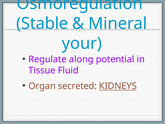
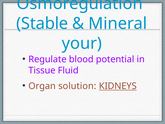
along: along -> blood (81, 59)
secreted: secreted -> solution (77, 86)
